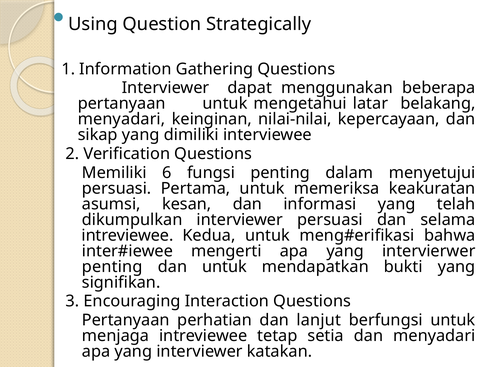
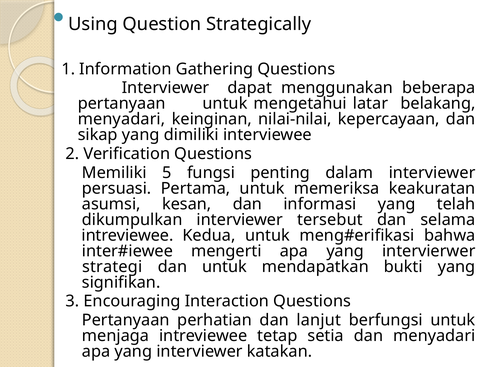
6: 6 -> 5 (167, 173)
dalam menyetujui: menyetujui -> interviewer (432, 173)
interviewer persuasi: persuasi -> tersebut (330, 220)
penting: penting -> strategi (112, 267)
